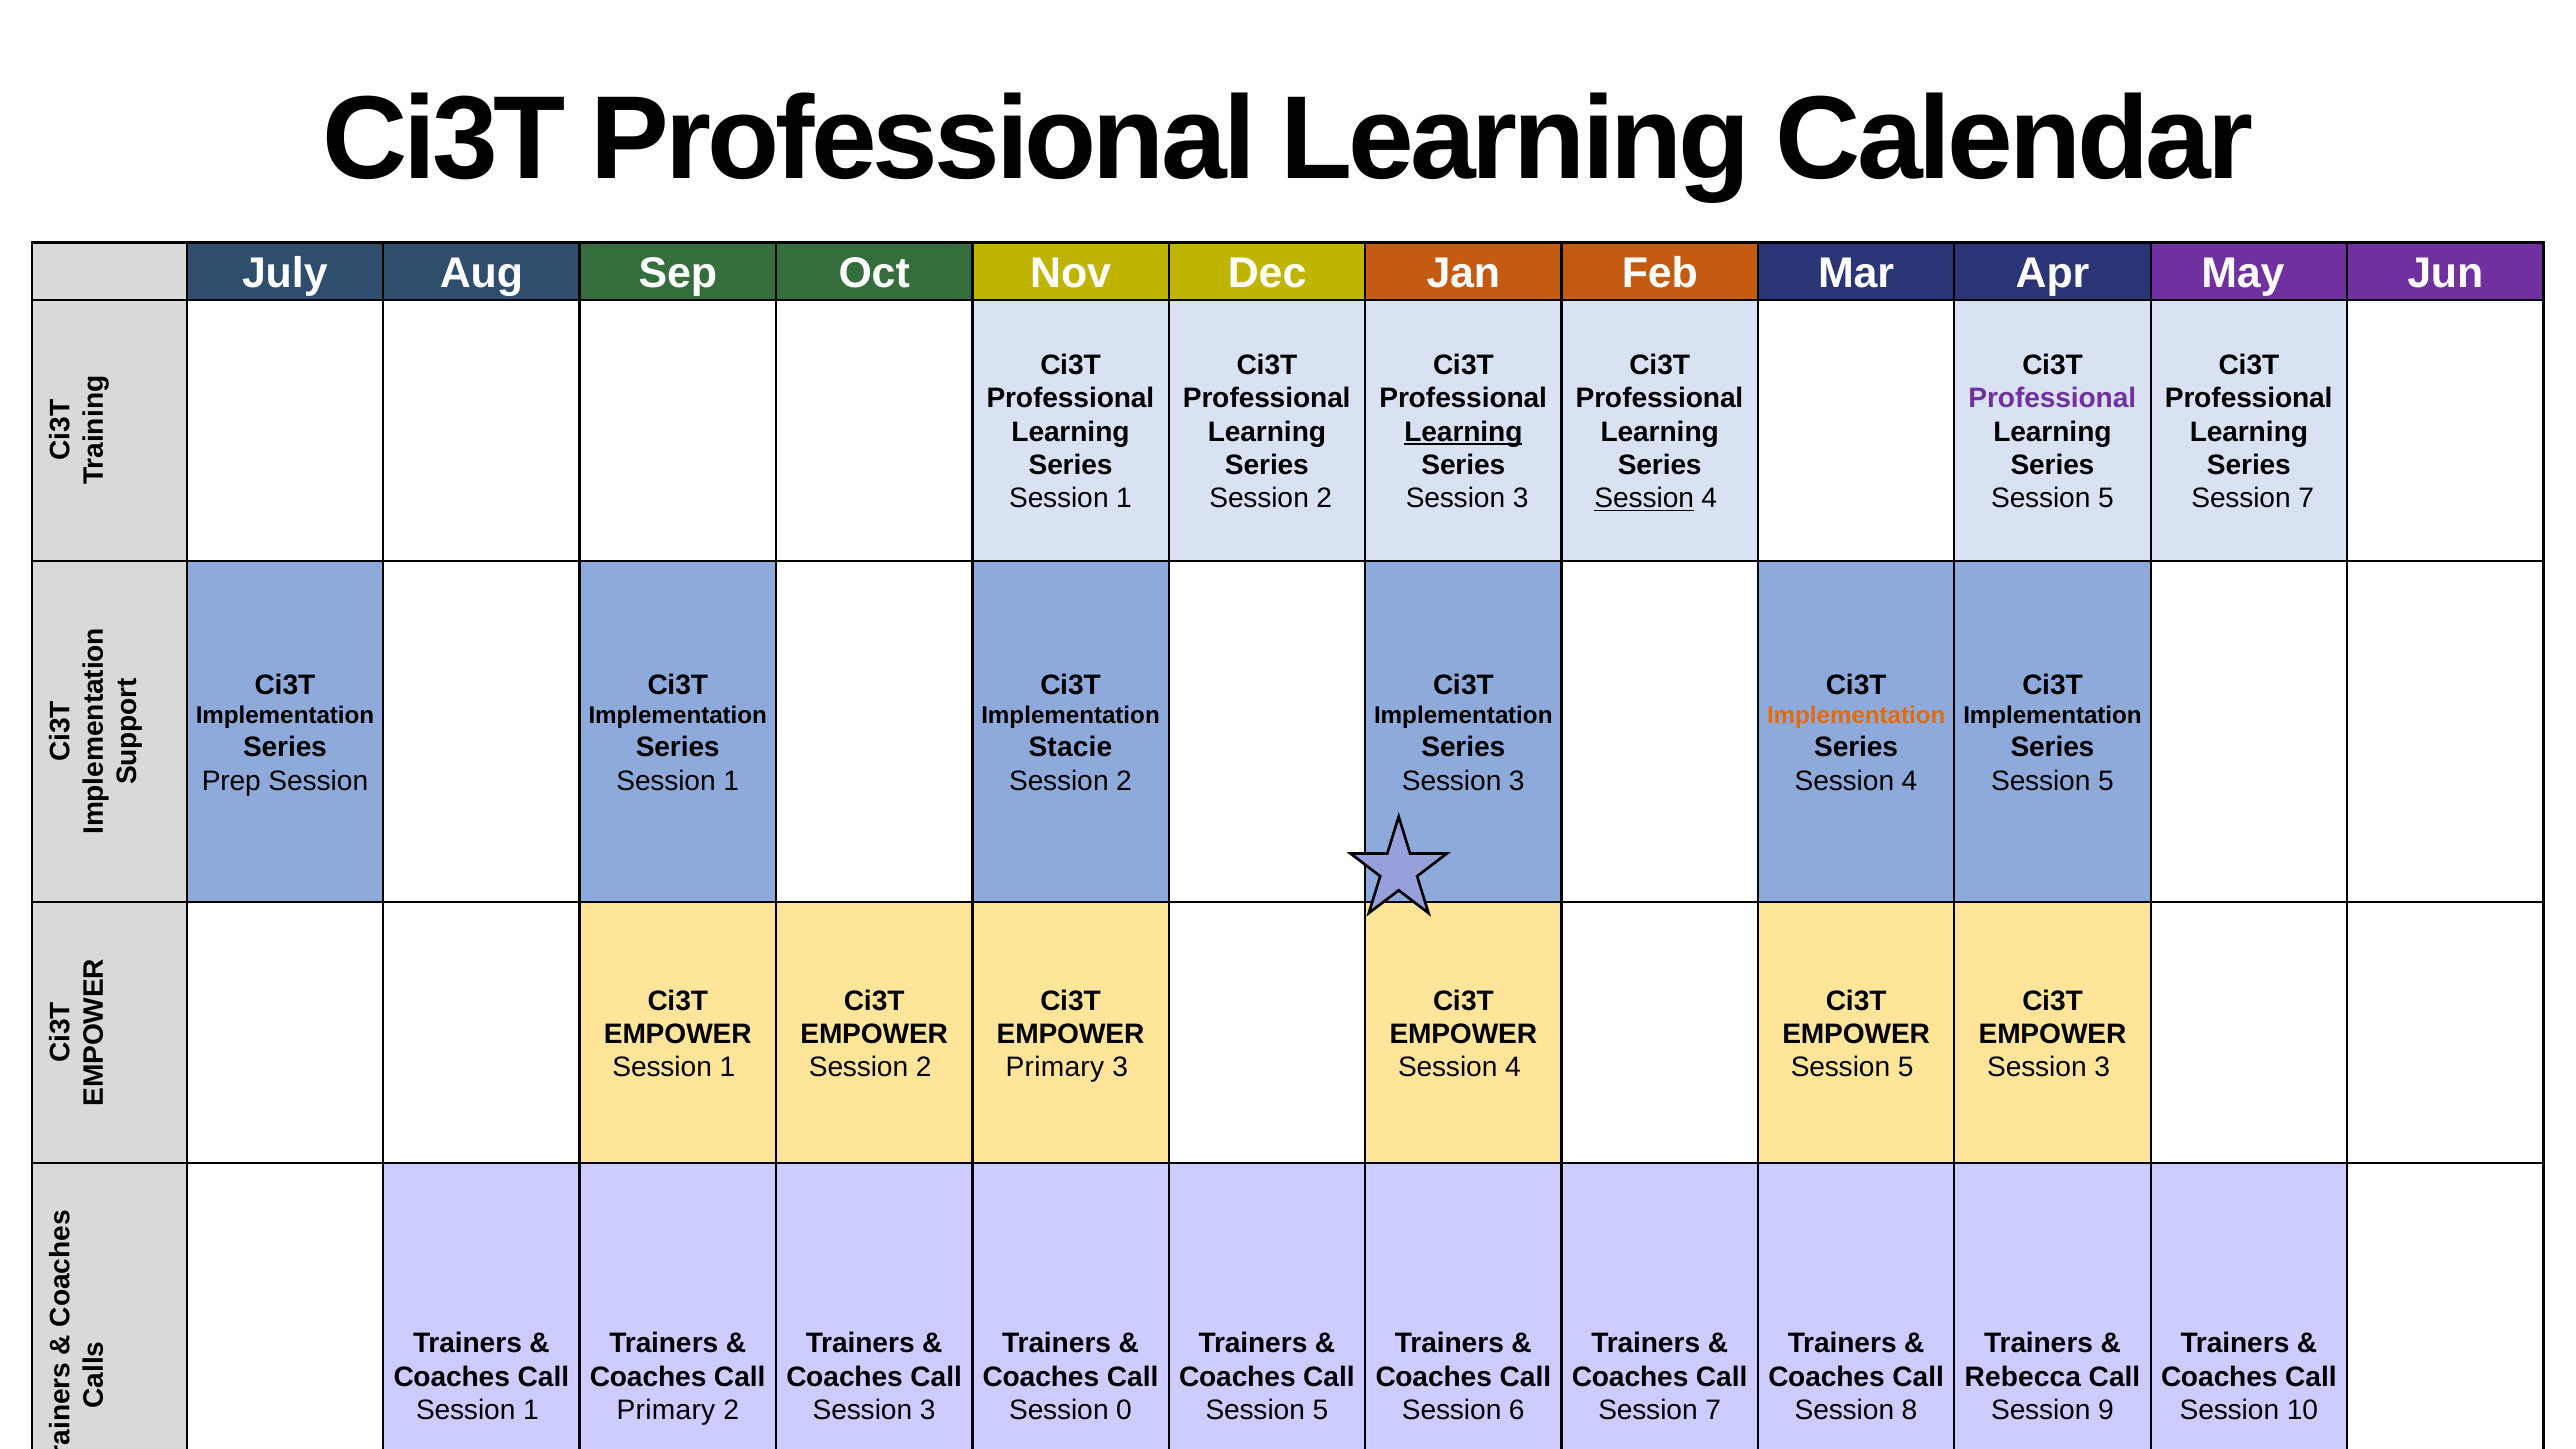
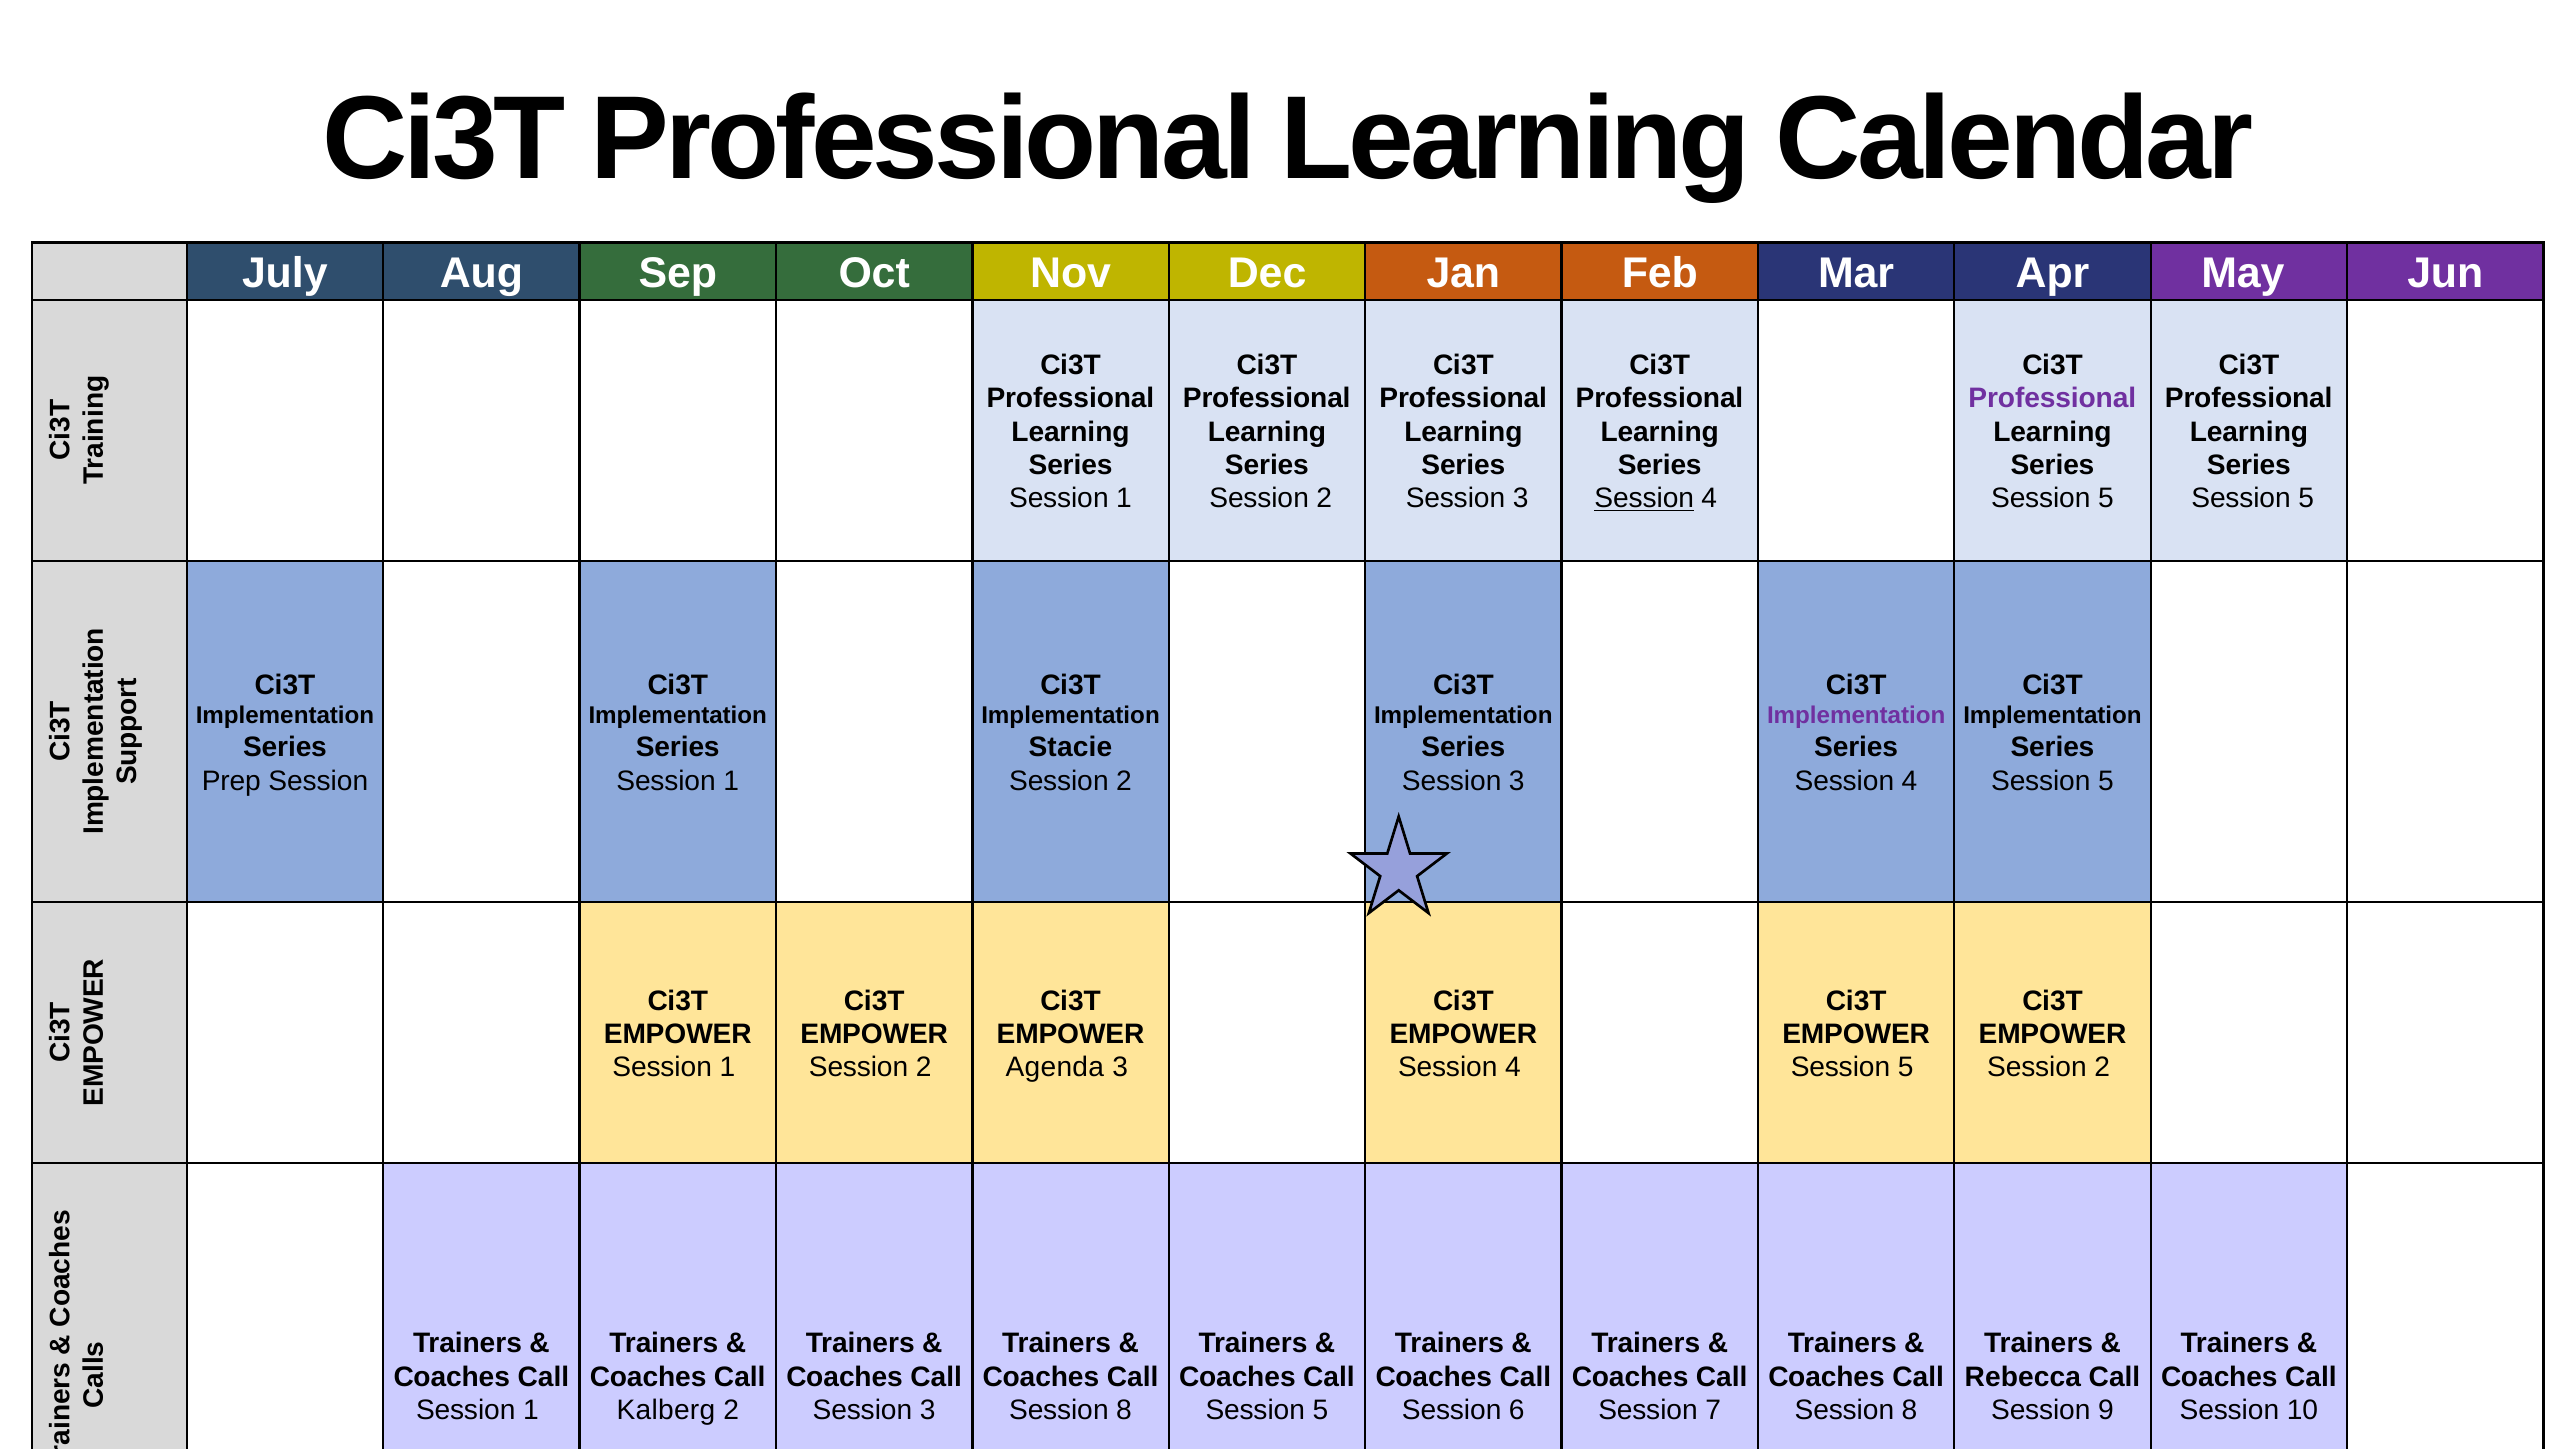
Learning underline: present -> none (1463, 432)
7: 7 -> 5 (2306, 499)
Implementation colour: orange -> purple (1856, 716)
Primary: Primary -> Agenda (1055, 1068)
3: 3 -> 2 (2102, 1068)
Primary: Primary -> Kalberg (666, 1410)
0: 0 -> 8 (1124, 1410)
